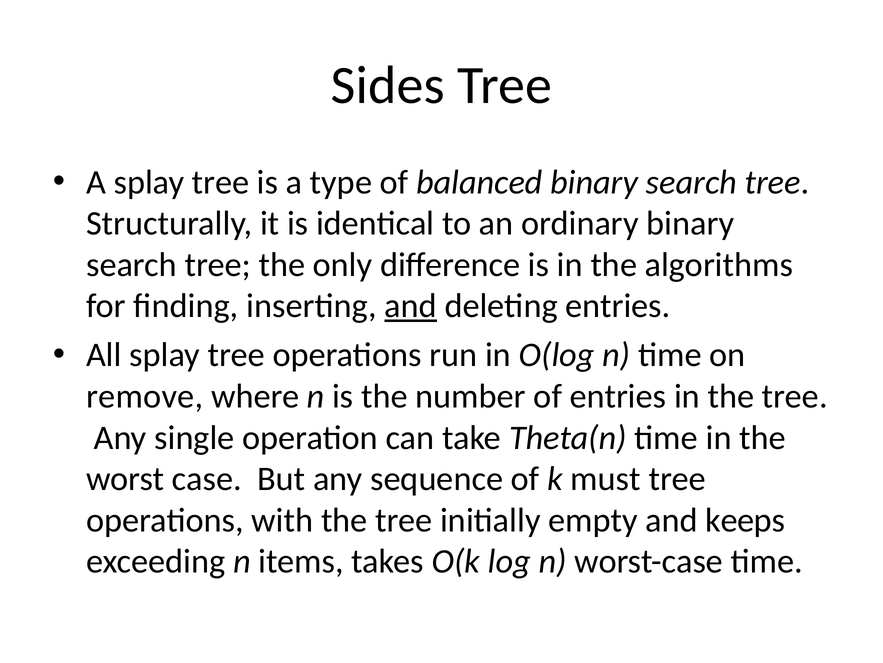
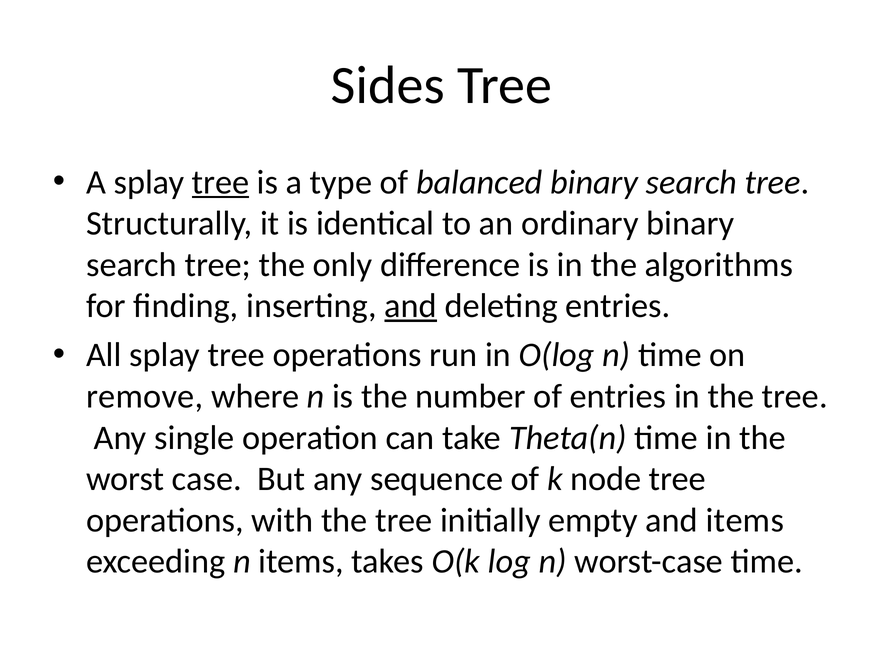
tree underline: none -> present (221, 182)
must: must -> node (606, 478)
and keeps: keeps -> items (745, 520)
